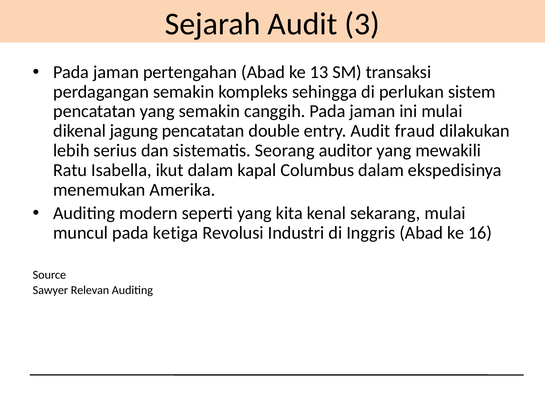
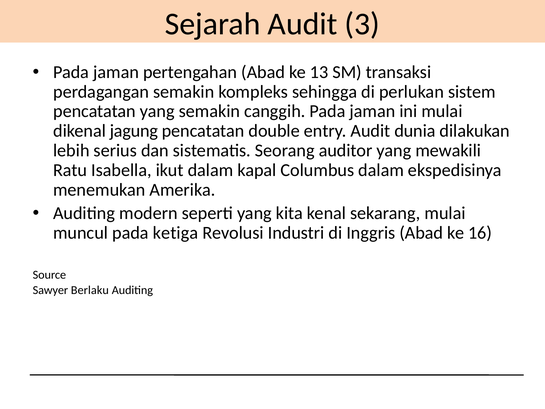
fraud: fraud -> dunia (415, 131)
Relevan: Relevan -> Berlaku (90, 290)
